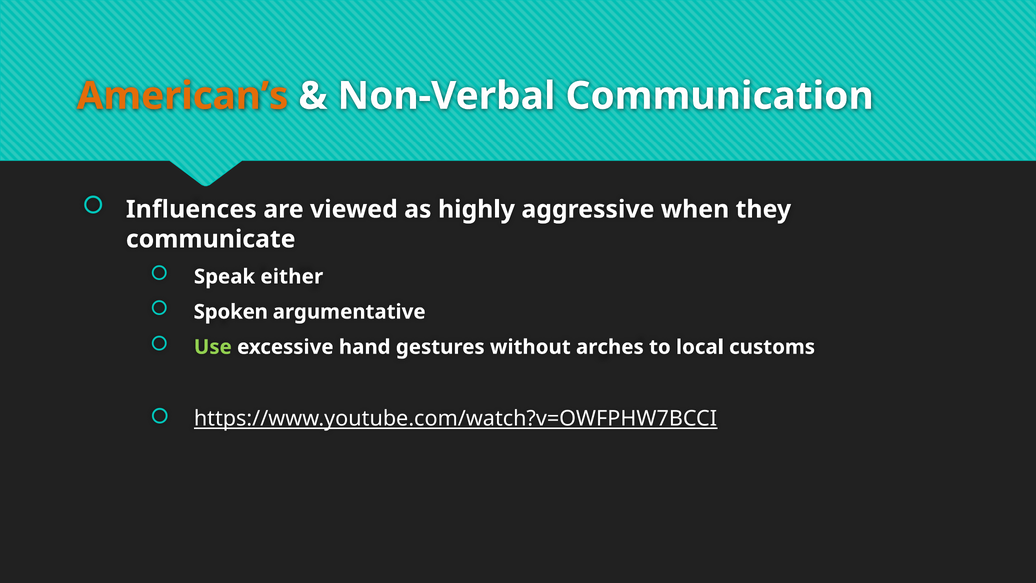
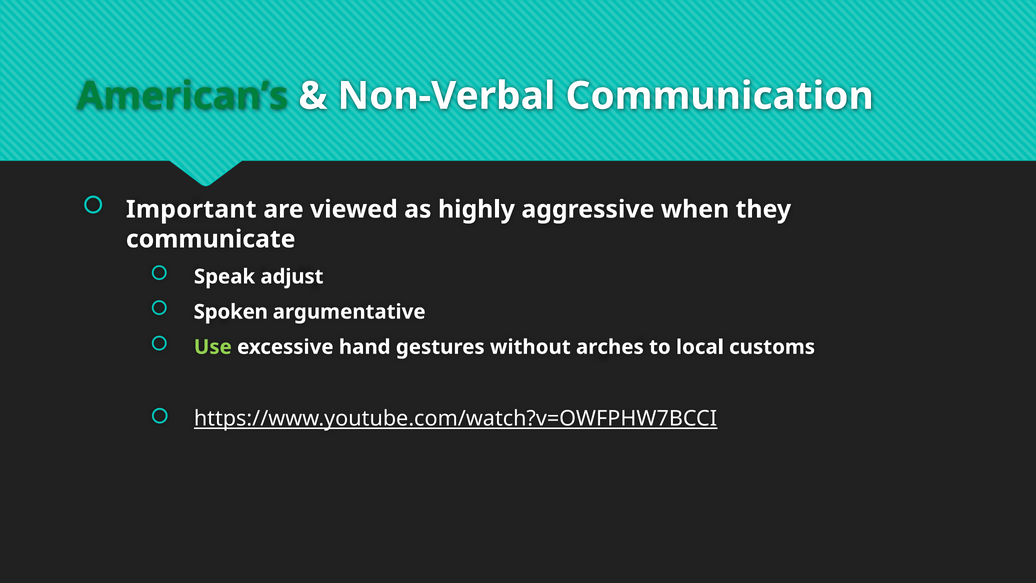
American’s colour: orange -> green (183, 96)
Influences: Influences -> Important (191, 209)
either: either -> adjust (292, 277)
